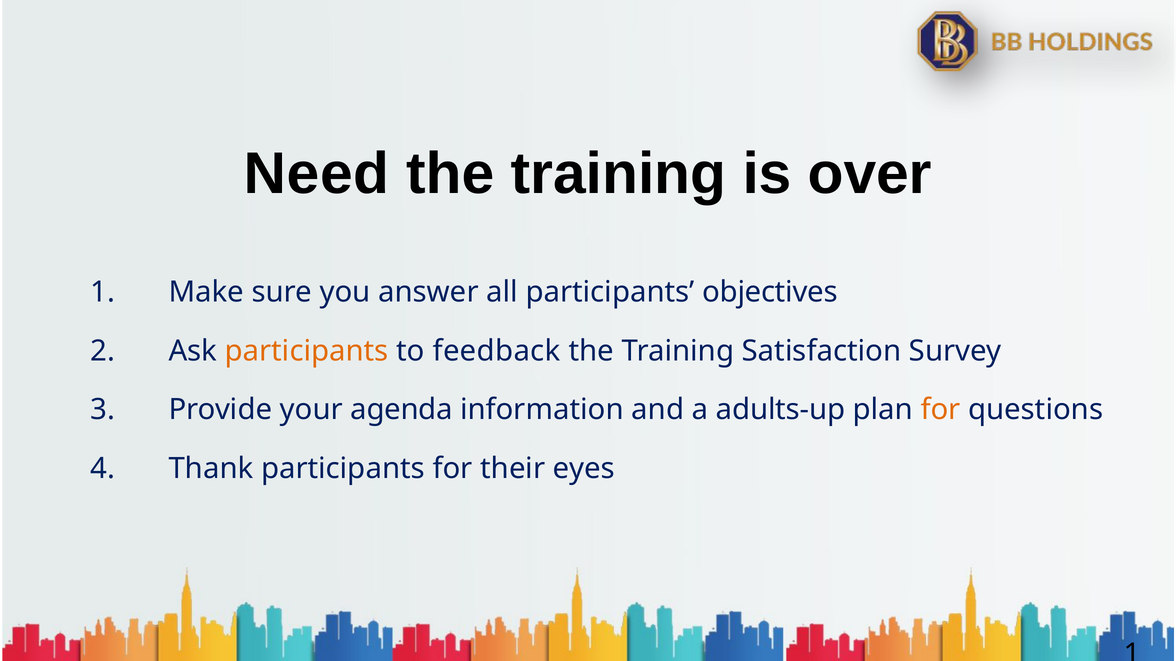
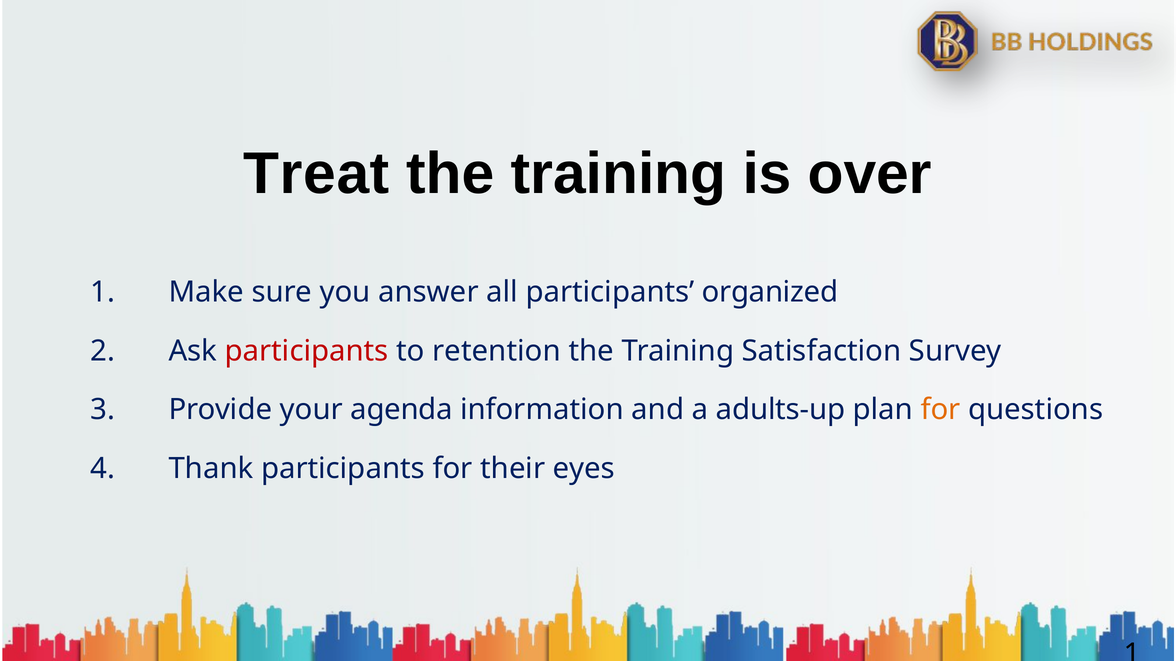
Need: Need -> Treat (316, 174)
objectives: objectives -> organized (770, 292)
participants colour: orange -> red (307, 351)
feedback: feedback -> retention (497, 351)
